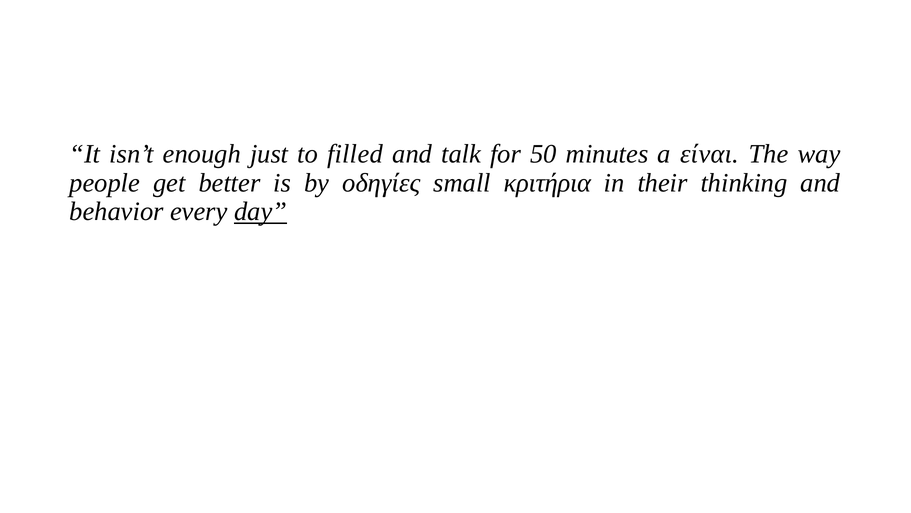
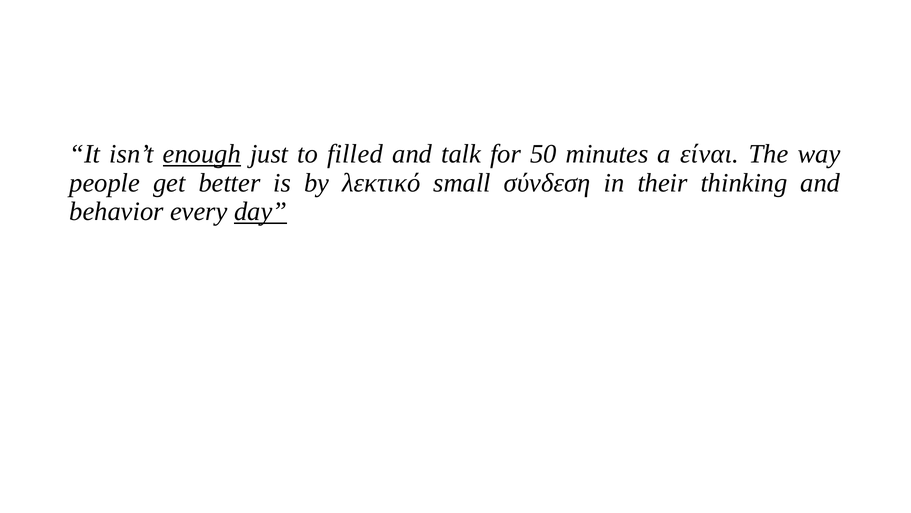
enough underline: none -> present (202, 154)
οδηγίες: οδηγίες -> λεκτικό (381, 183)
κριτήρια: κριτήρια -> σύνδεση (547, 183)
